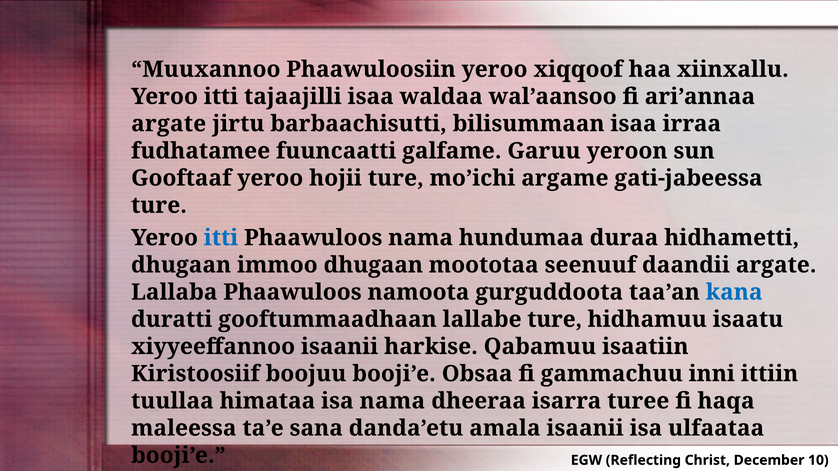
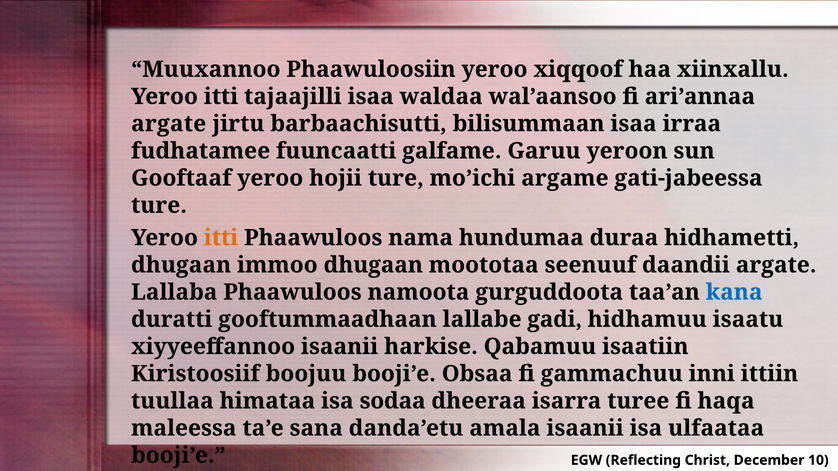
itti colour: blue -> orange (221, 238)
lallabe ture: ture -> gadi (555, 320)
isa nama: nama -> sodaa (393, 401)
